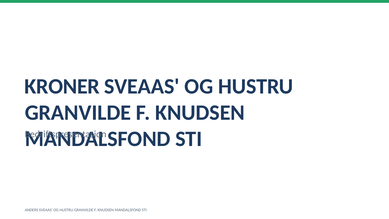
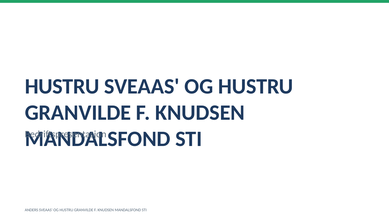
KRONER: KRONER -> HUSTRU (62, 86)
